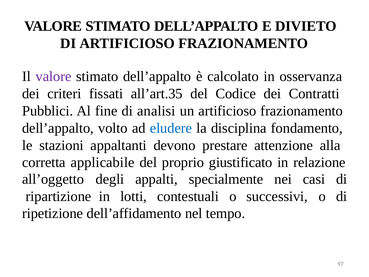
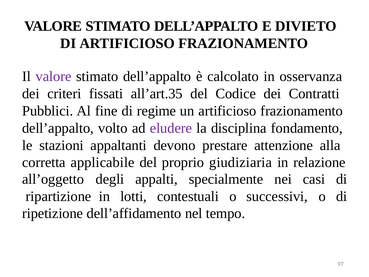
analisi: analisi -> regime (156, 111)
eludere colour: blue -> purple (171, 128)
giustificato: giustificato -> giudiziaria (241, 162)
